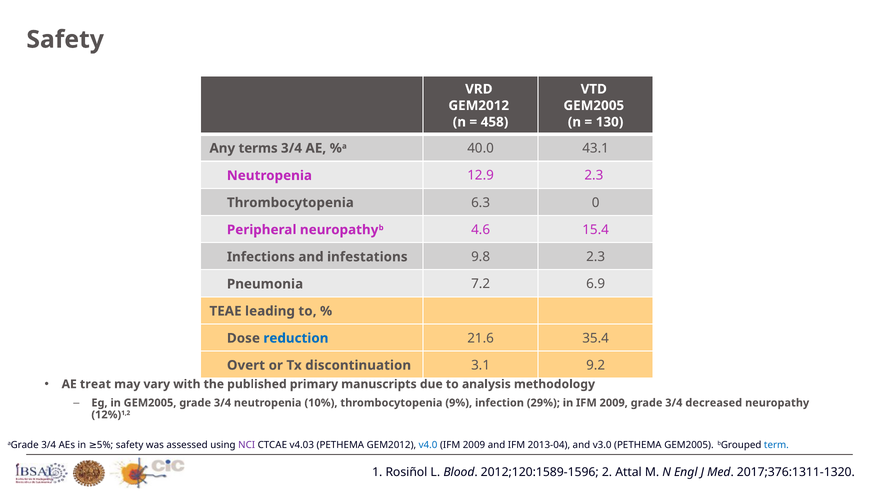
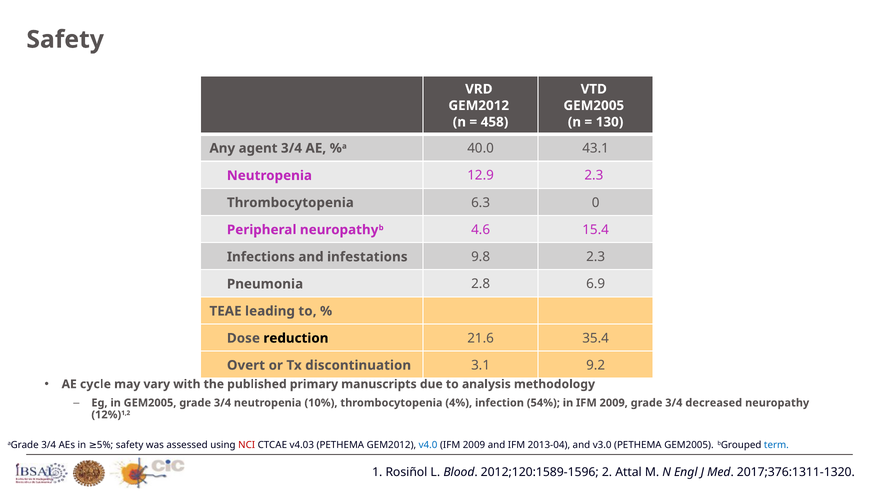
terms: terms -> agent (258, 148)
7.2: 7.2 -> 2.8 (481, 284)
reduction colour: blue -> black (296, 339)
treat: treat -> cycle (95, 385)
9%: 9% -> 4% (459, 403)
29%: 29% -> 54% (543, 403)
NCI colour: purple -> red (247, 445)
